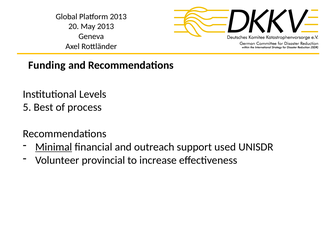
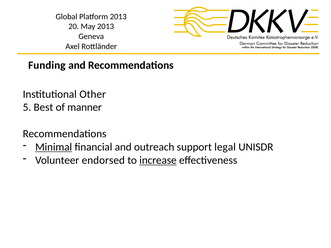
Levels: Levels -> Other (93, 94)
process: process -> manner (85, 107)
used: used -> legal (225, 147)
provincial: provincial -> endorsed (103, 160)
increase underline: none -> present (158, 160)
